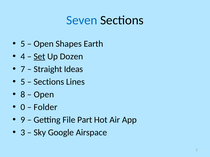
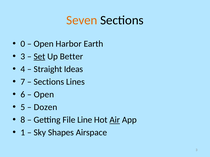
Seven colour: blue -> orange (82, 20)
5: 5 -> 0 (23, 44)
Shapes: Shapes -> Harbor (69, 44)
4: 4 -> 3 (23, 57)
Dozen: Dozen -> Better (71, 57)
7: 7 -> 4 (23, 69)
5: 5 -> 7 (23, 82)
8: 8 -> 6 (23, 95)
0: 0 -> 5 (23, 107)
Folder: Folder -> Dozen (45, 107)
9: 9 -> 8 (23, 120)
Part: Part -> Line (85, 120)
Air underline: none -> present (115, 120)
3: 3 -> 1 (23, 133)
Google: Google -> Shapes (61, 133)
